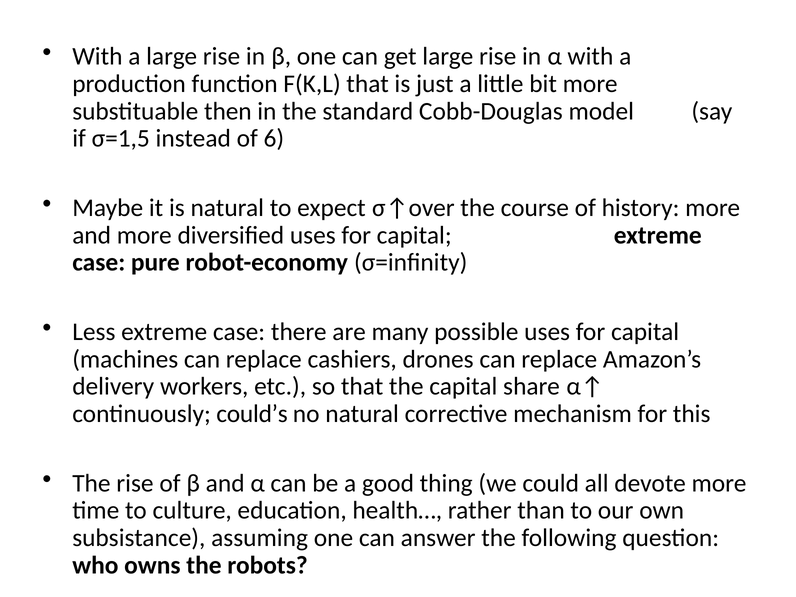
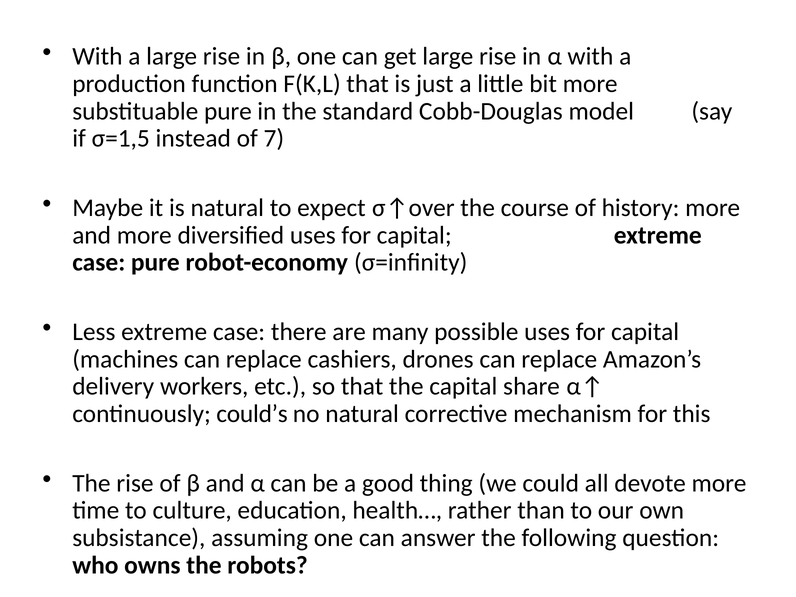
substituable then: then -> pure (228, 111)
6: 6 -> 7 (274, 139)
